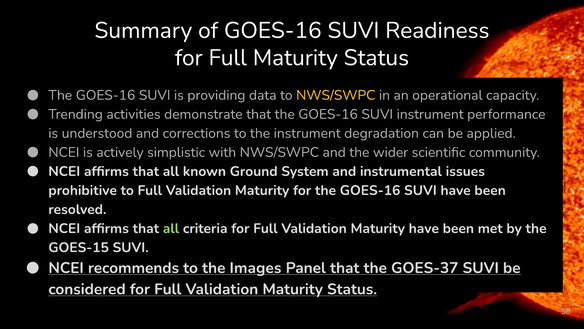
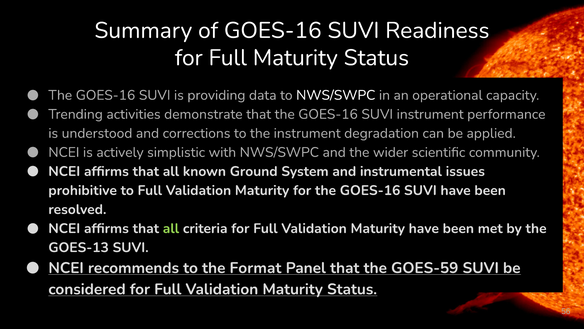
NWS/SWPC colour: yellow -> white (336, 95)
GOES-15: GOES-15 -> GOES-13 (79, 247)
Images: Images -> Format (255, 268)
GOES-37: GOES-37 -> GOES-59 (425, 268)
